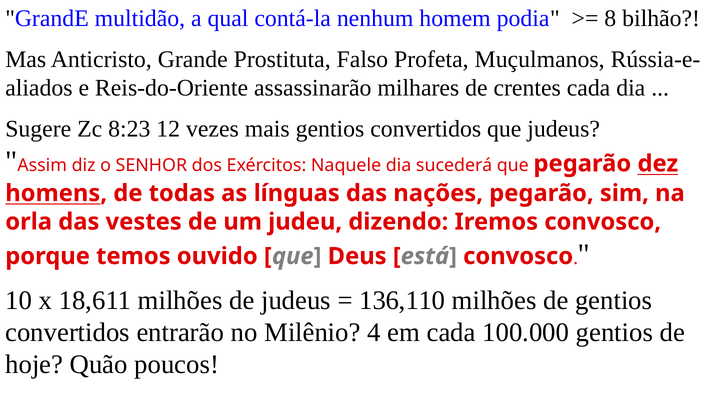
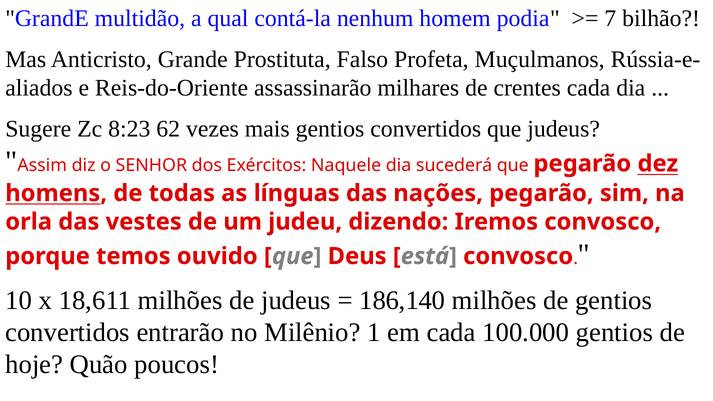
8: 8 -> 7 (610, 19)
12: 12 -> 62 (168, 129)
136,110: 136,110 -> 186,140 (402, 300)
4: 4 -> 1 (374, 333)
